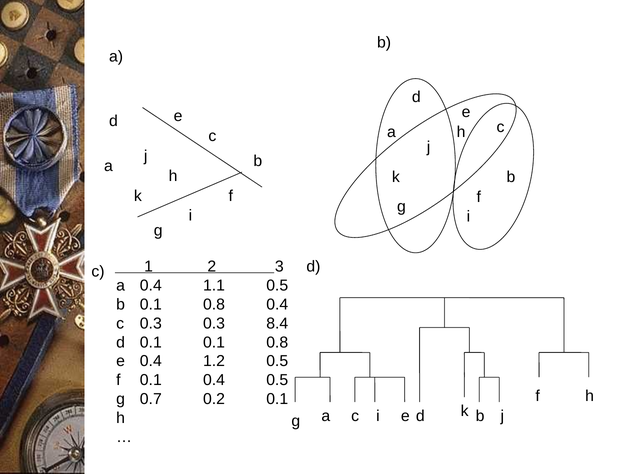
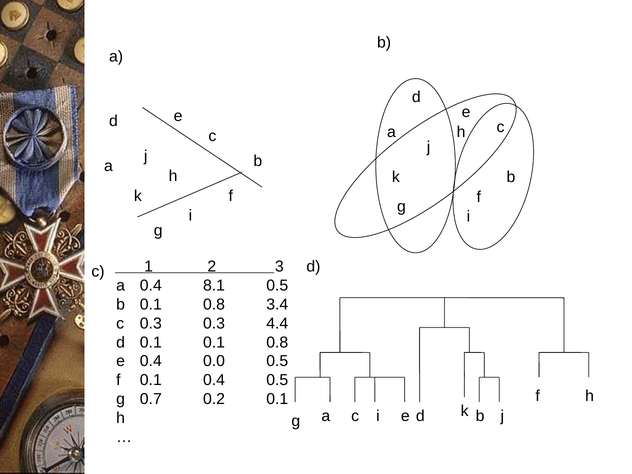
1.1: 1.1 -> 8.1 (214, 285)
0.8 0.4: 0.4 -> 3.4 (277, 304)
8.4: 8.4 -> 4.4 (277, 323)
1.2: 1.2 -> 0.0 (214, 361)
